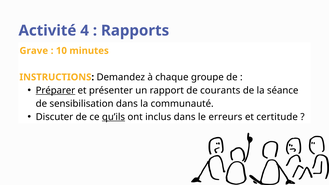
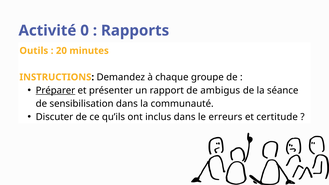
4: 4 -> 0 (85, 31)
Grave: Grave -> Outils (34, 51)
10: 10 -> 20 (61, 51)
courants: courants -> ambigus (220, 90)
qu’ils underline: present -> none (114, 117)
